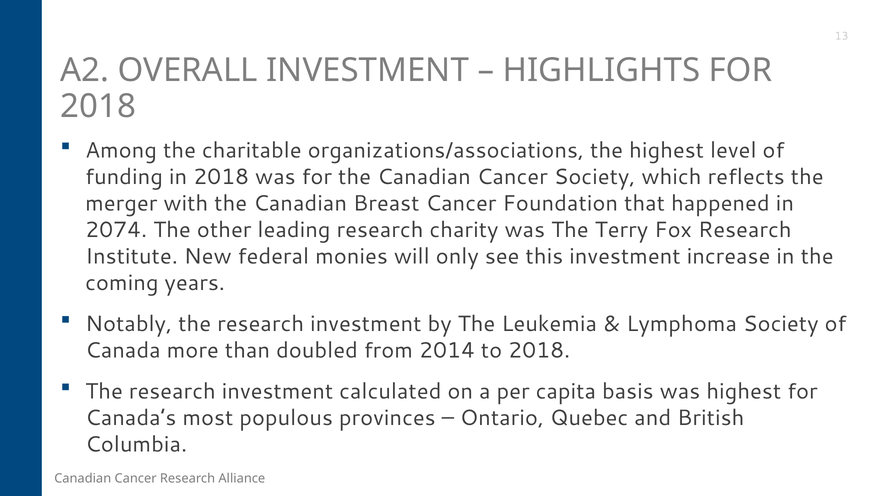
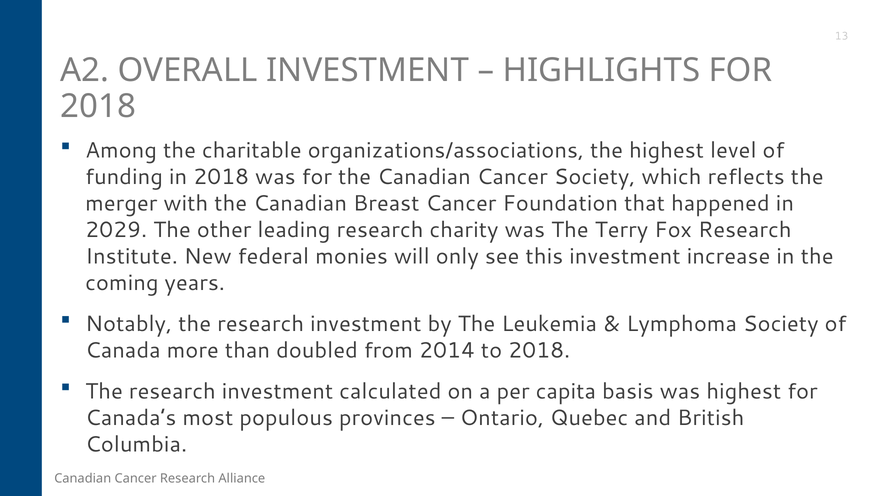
2074: 2074 -> 2029 (116, 230)
